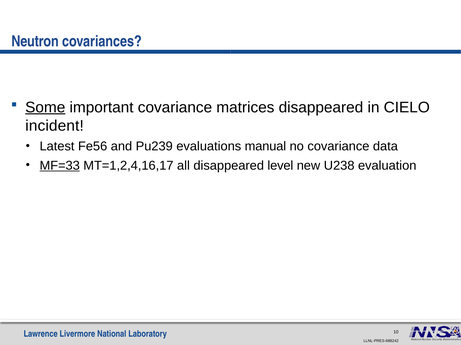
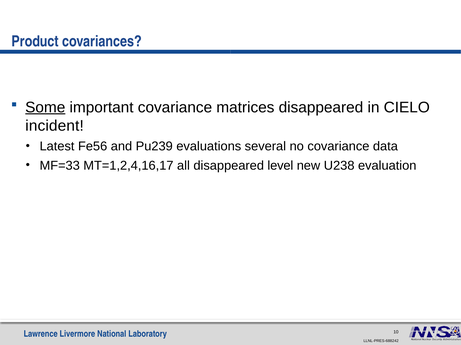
Neutron: Neutron -> Product (35, 41)
manual: manual -> several (265, 147)
MF=33 underline: present -> none (60, 166)
